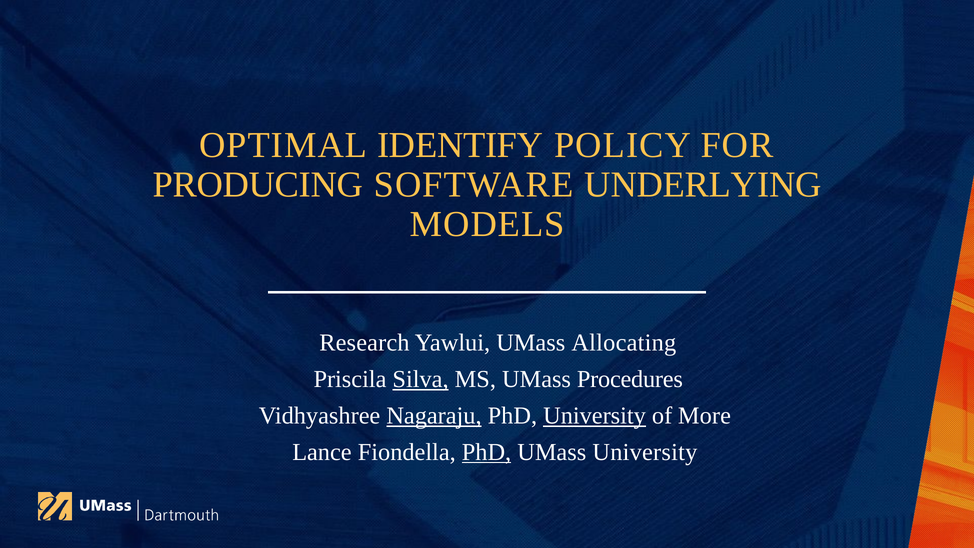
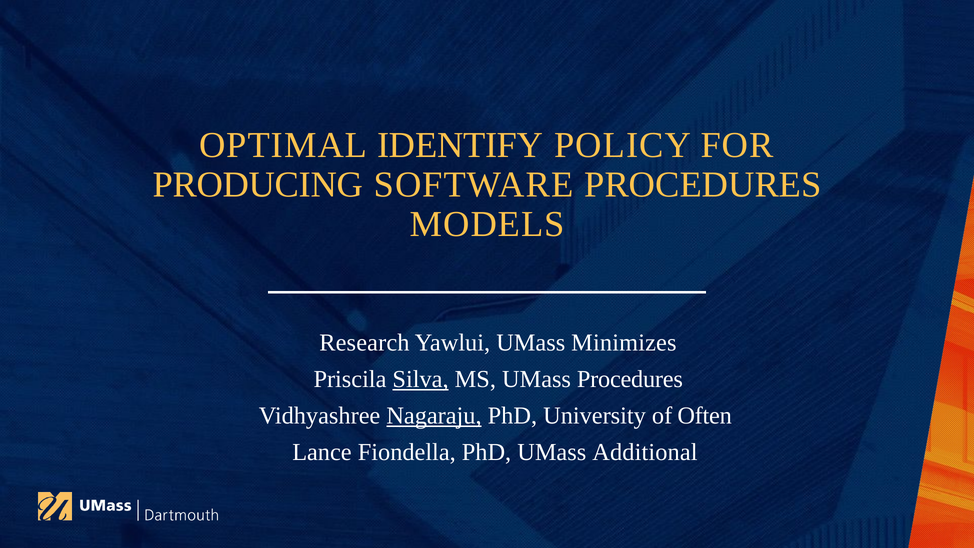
SOFTWARE UNDERLYING: UNDERLYING -> PROCEDURES (703, 185)
Allocating: Allocating -> Minimizes (624, 343)
University underline: present -> none (595, 415)
More: More -> Often (705, 415)
PhD underline: present -> none (486, 452)
UMass University: University -> Additional (645, 452)
